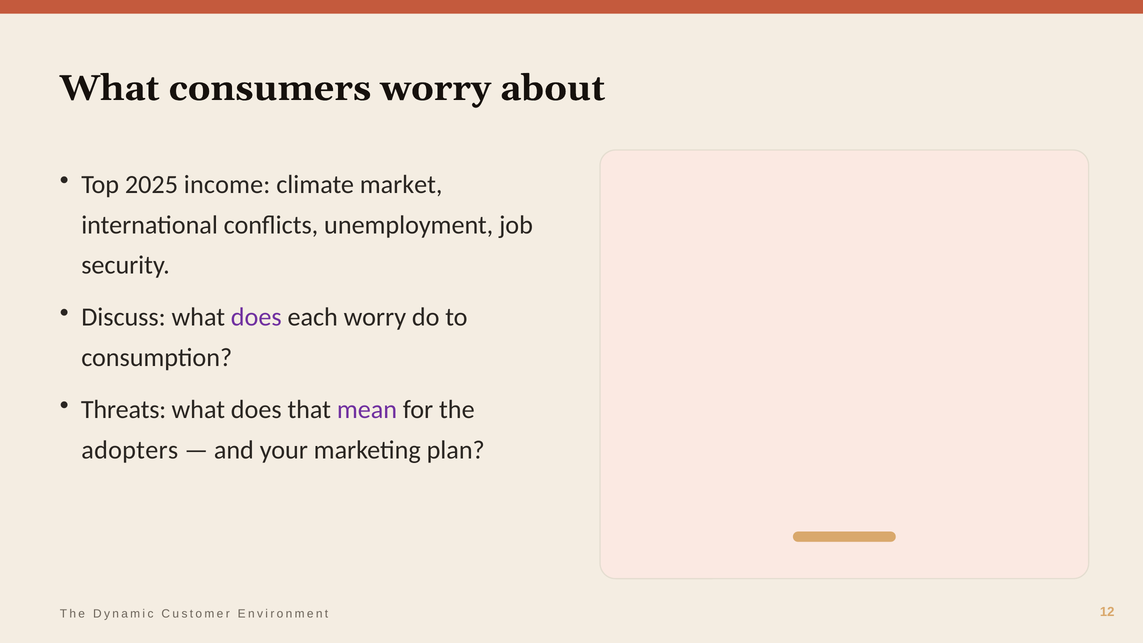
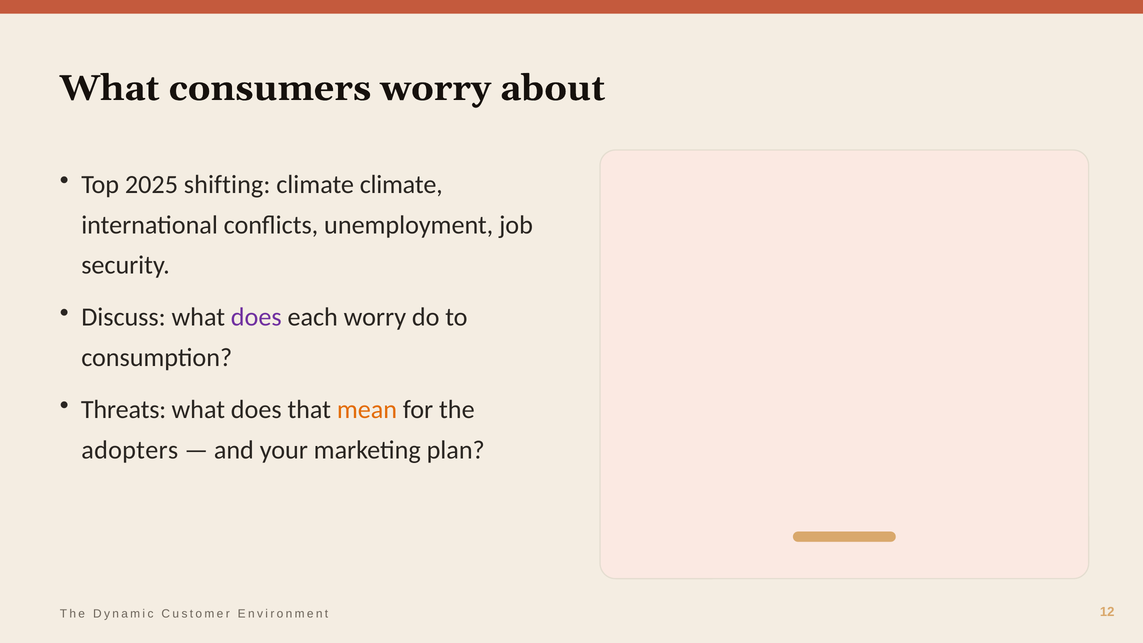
income: income -> shifting (227, 185)
climate market: market -> climate (401, 185)
mean colour: purple -> orange (367, 410)
